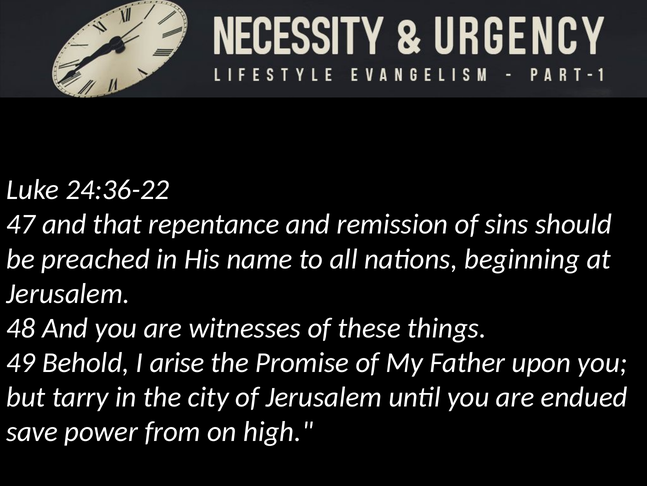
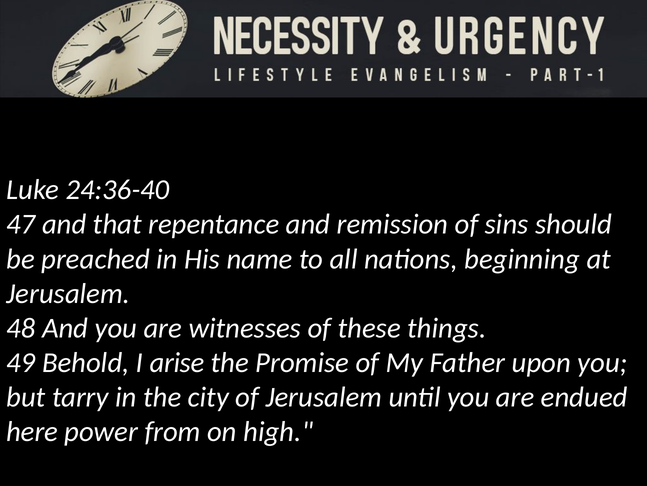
24:36-22: 24:36-22 -> 24:36-40 (118, 190)
save: save -> here (32, 431)
